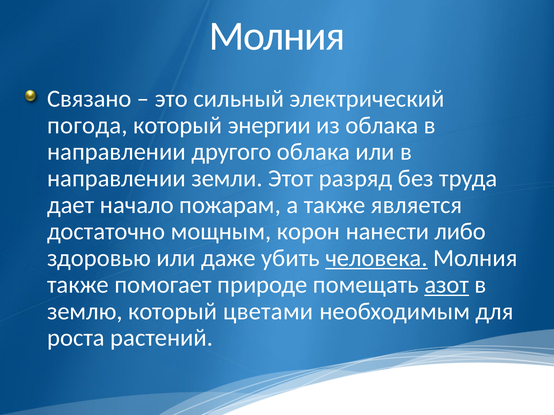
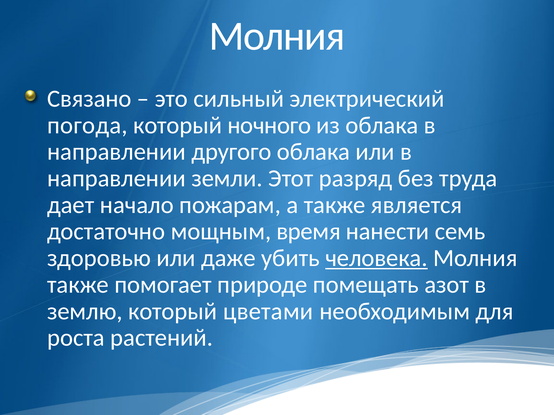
энергии: энергии -> ночного (269, 125)
корон: корон -> время (309, 232)
либо: либо -> семь (460, 232)
азот underline: present -> none (447, 285)
